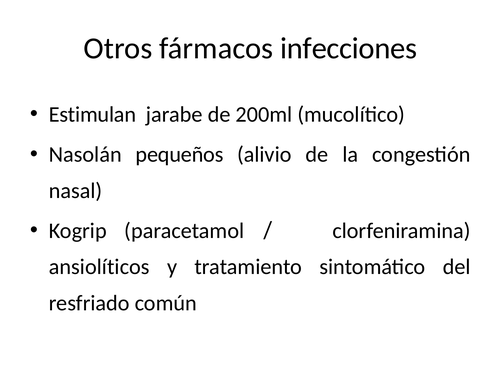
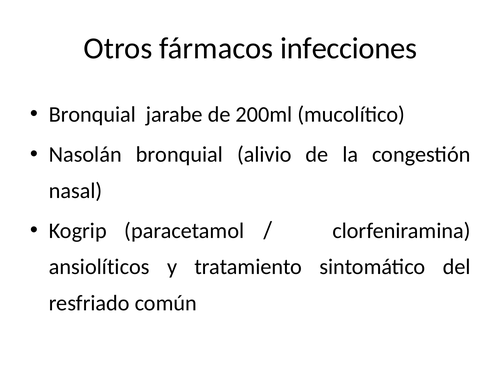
Estimulan: Estimulan -> Bronquial (92, 114)
Nasolán pequeños: pequeños -> bronquial (179, 155)
